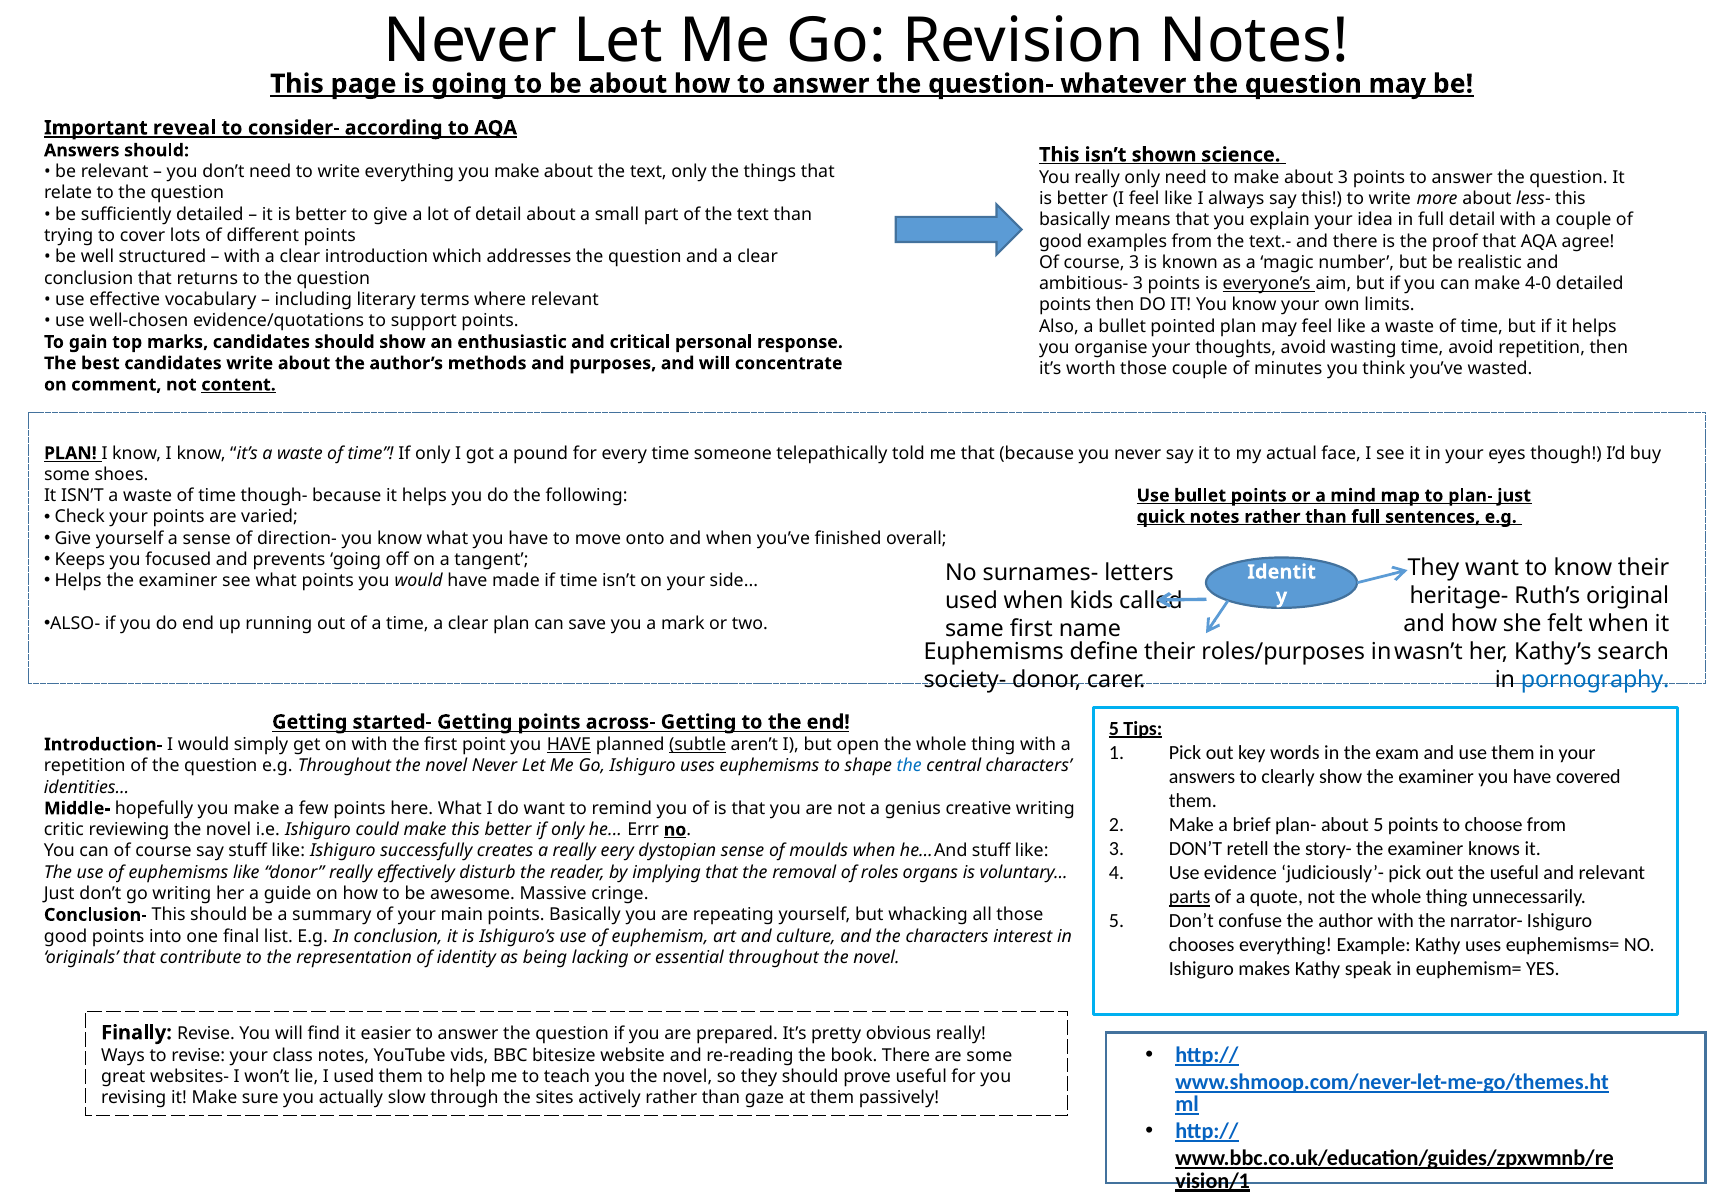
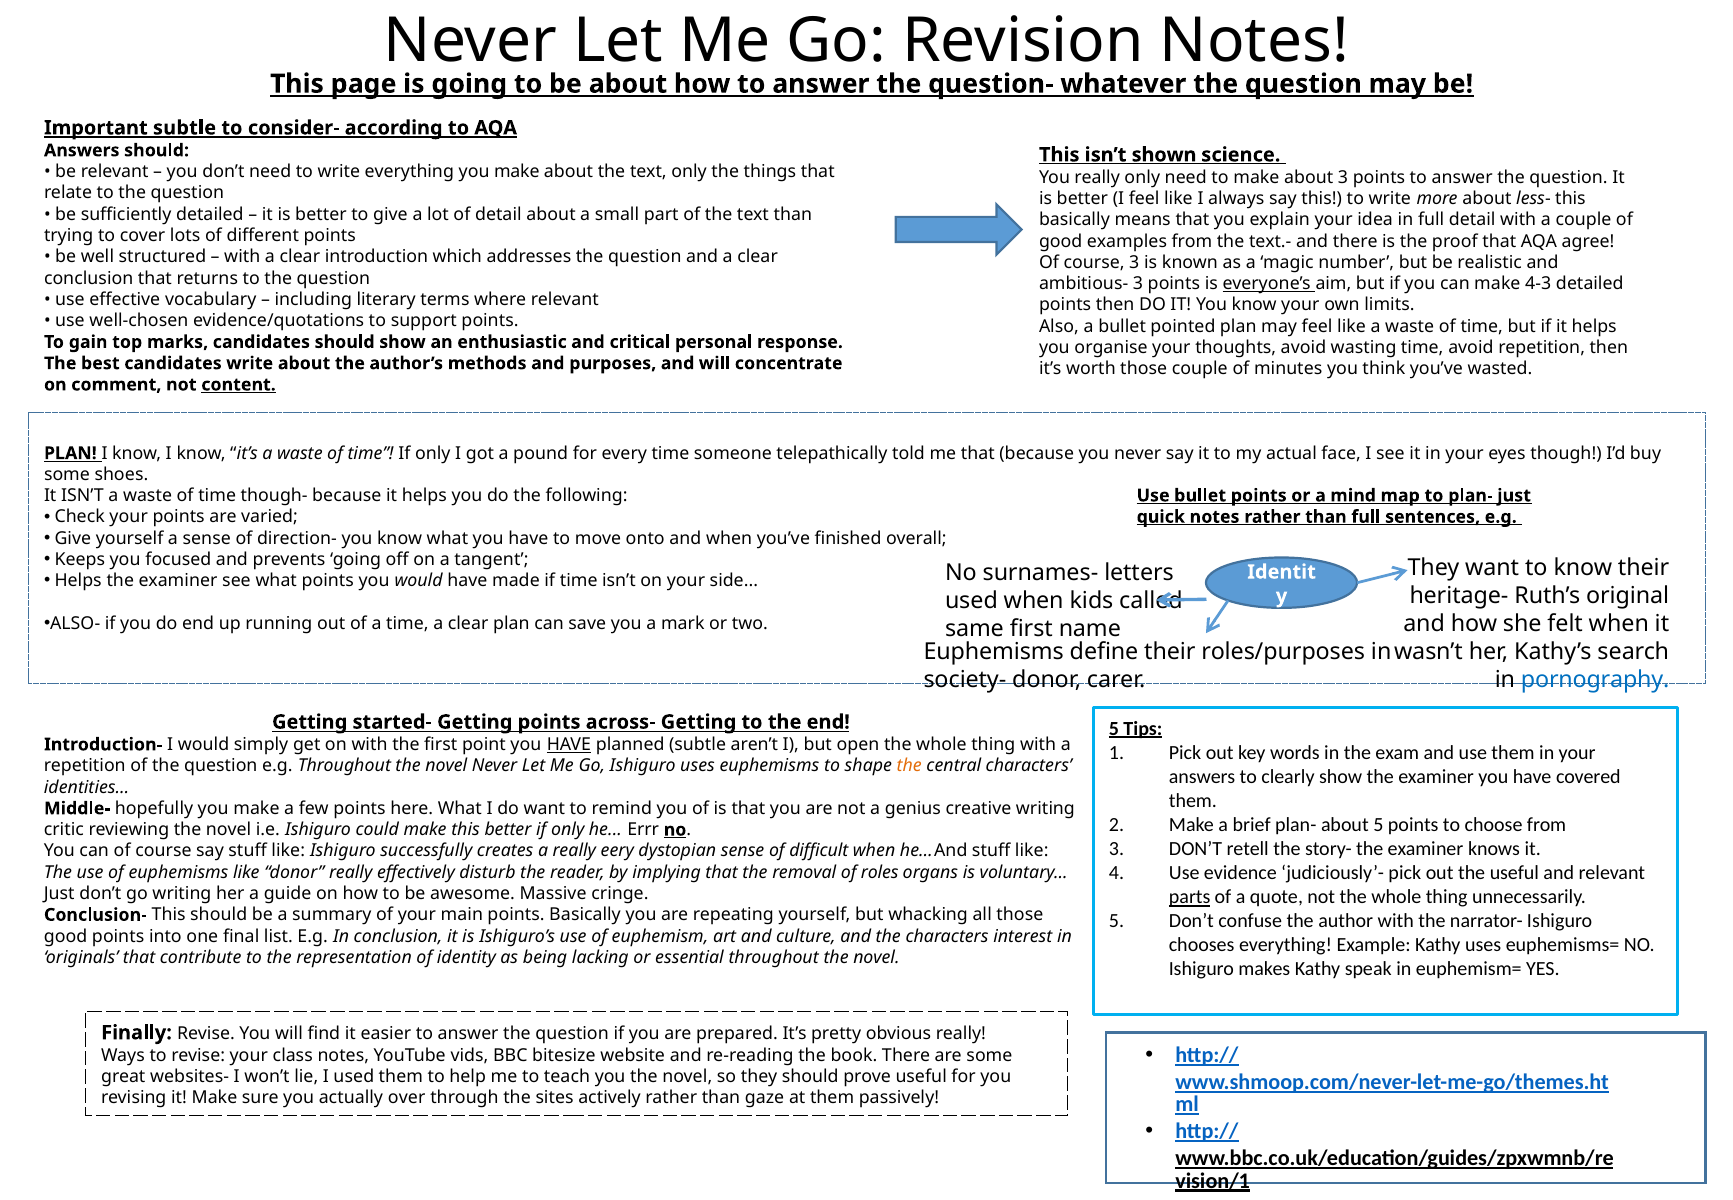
Important reveal: reveal -> subtle (184, 128)
4-0: 4-0 -> 4-3 (1538, 284)
subtle underline: present -> none (698, 744)
the colour: blue -> orange (909, 766)
moulds: moulds -> difficult (819, 851)
slow: slow -> over (407, 1098)
